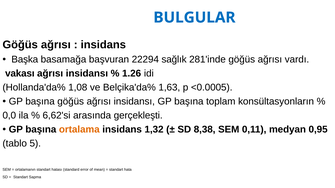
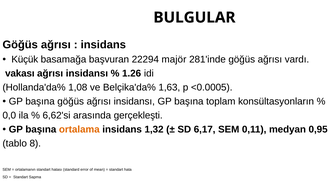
BULGULAR colour: blue -> black (194, 18)
Başka: Başka -> Küçük (25, 60)
sağlık: sağlık -> majör (174, 60)
8,38: 8,38 -> 6,17 (205, 130)
5: 5 -> 8 (35, 144)
